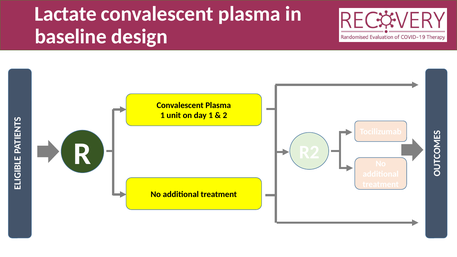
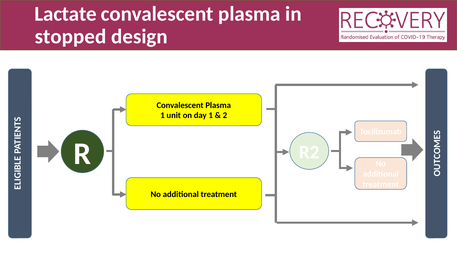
baseline: baseline -> stopped (71, 37)
